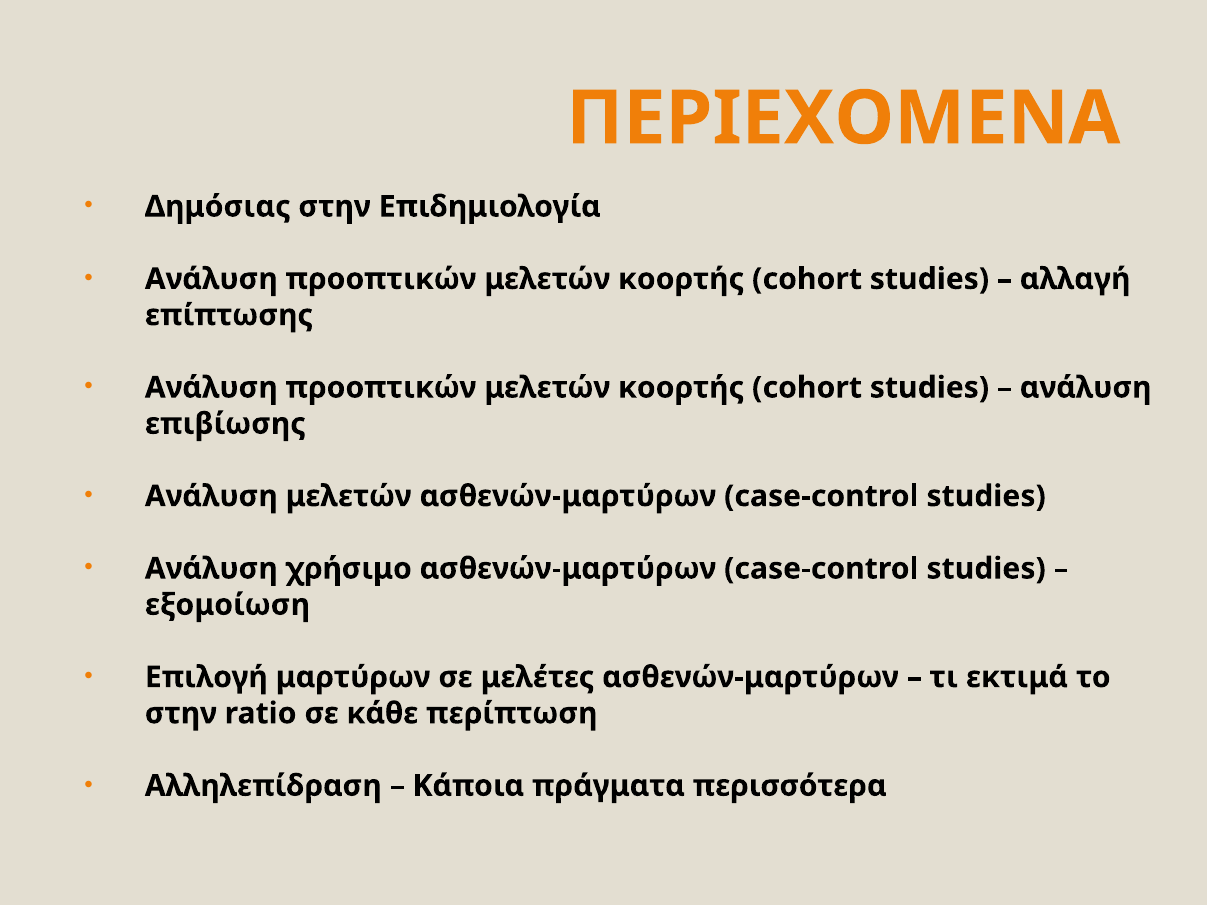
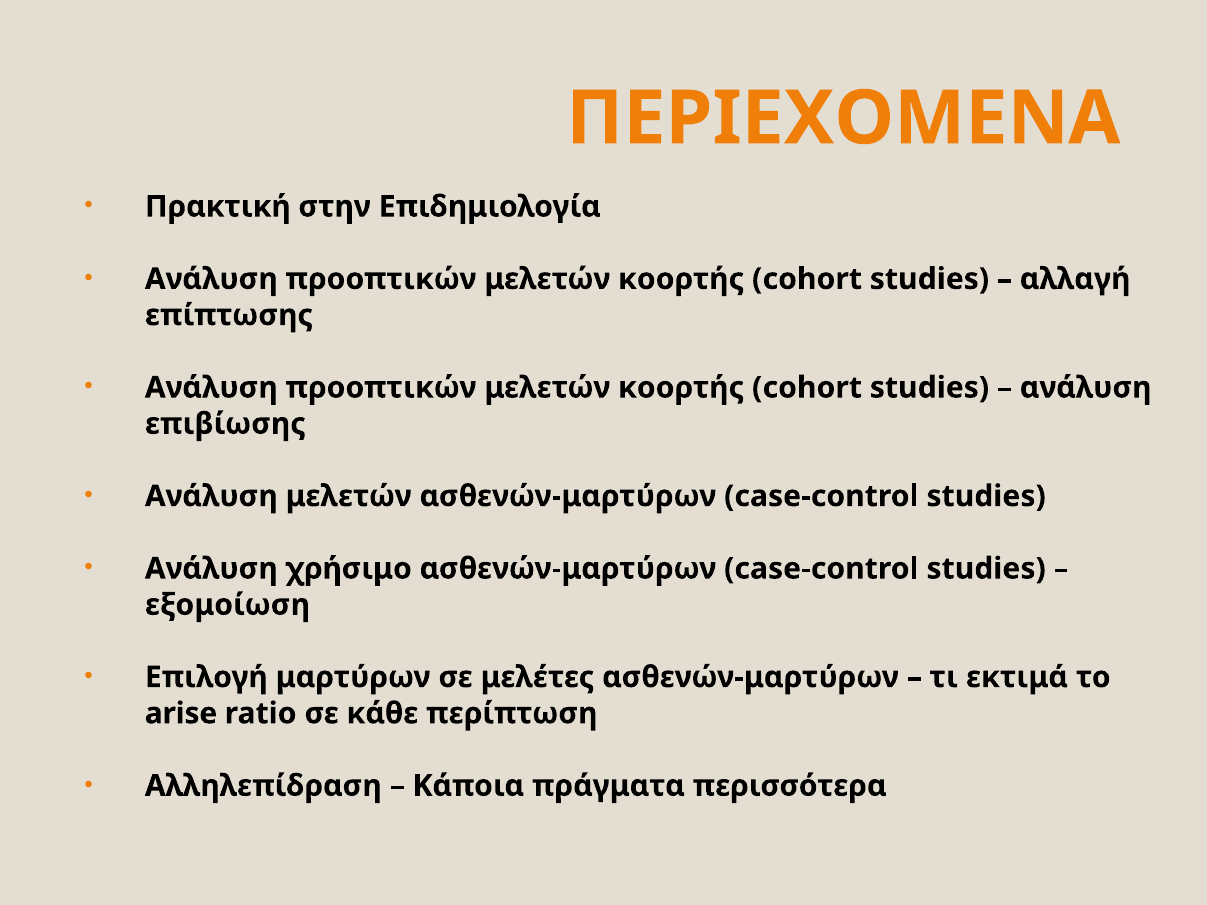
Δημόσιας: Δημόσιας -> Πρακτική (218, 207)
στην: στην -> arise (181, 714)
